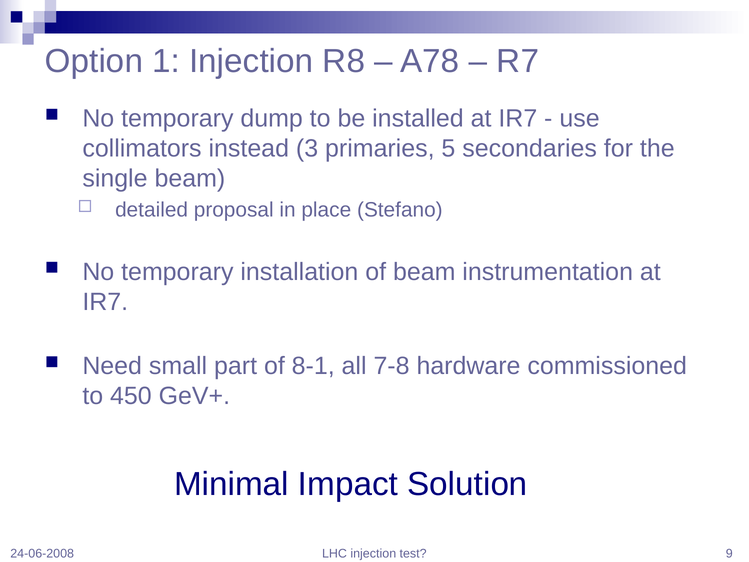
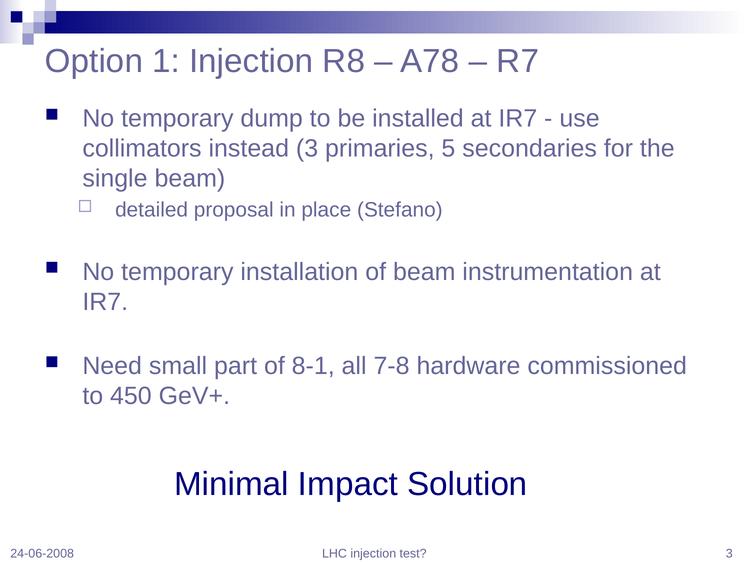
test 9: 9 -> 3 (729, 554)
